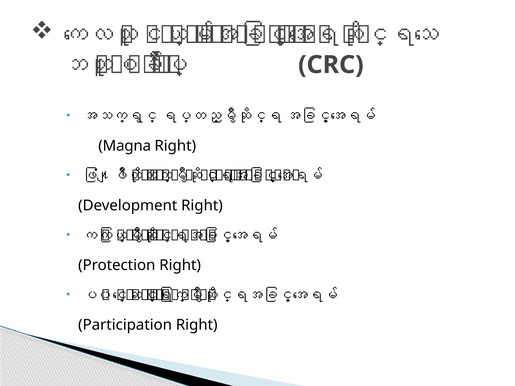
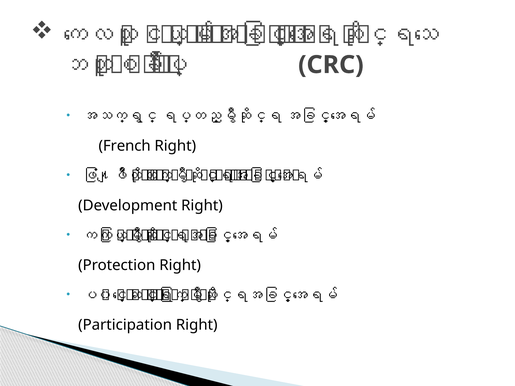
Magna: Magna -> French (125, 146)
